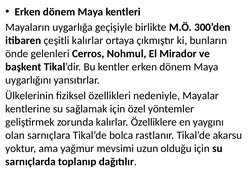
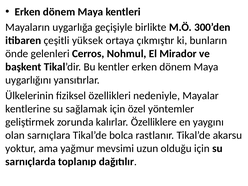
çeşitli kalırlar: kalırlar -> yüksek (88, 40)
